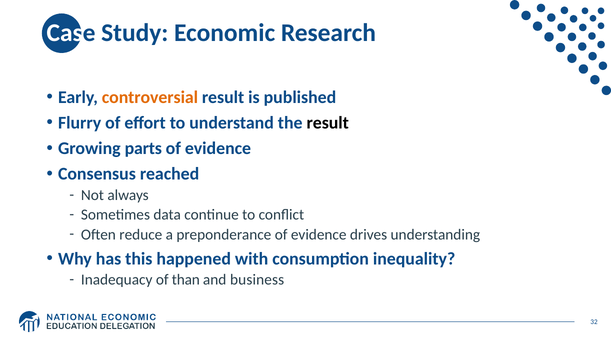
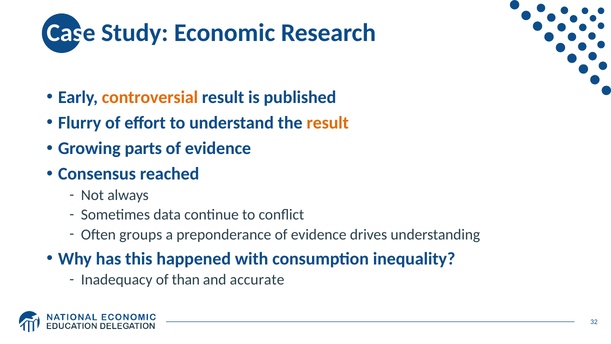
result colour: black -> orange (328, 123)
reduce: reduce -> groups (141, 234)
business: business -> accurate (257, 280)
